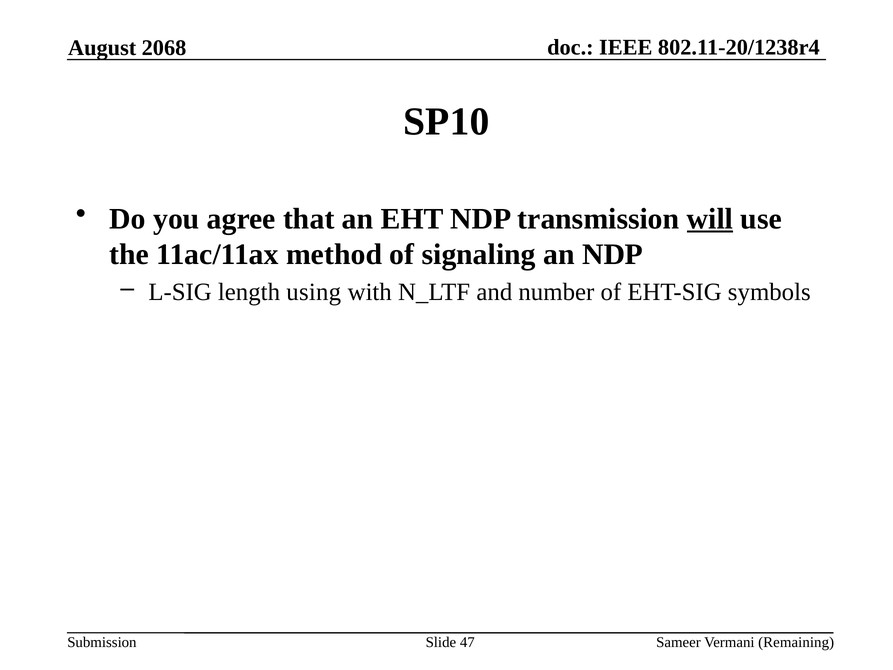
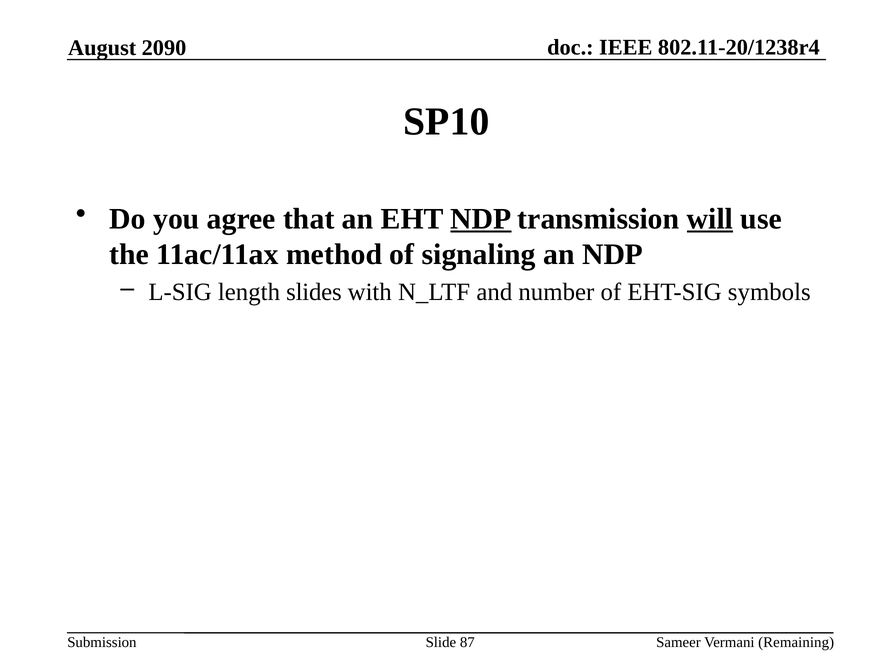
2068: 2068 -> 2090 (164, 48)
NDP underline: none -> present (481, 219)
using: using -> slides (314, 292)
47: 47 -> 87 (467, 642)
